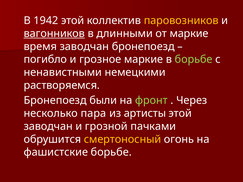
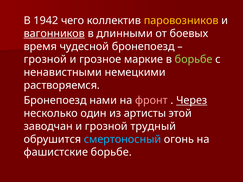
1942 этой: этой -> чего (73, 21)
от маркие: маркие -> боевых (189, 34)
время заводчан: заводчан -> чудесной (84, 47)
погибло: погибло -> грозной (45, 59)
были: были -> нами (103, 101)
фронт colour: light green -> pink (151, 101)
Через underline: none -> present (192, 101)
пара: пара -> один (94, 114)
пачками: пачками -> трудный (153, 126)
смертоносный colour: yellow -> light blue (123, 139)
